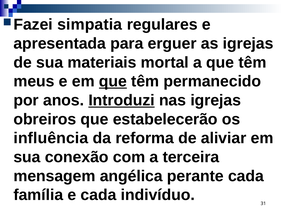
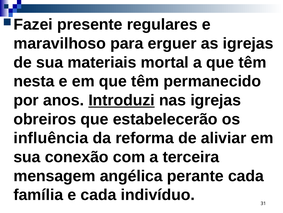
simpatia: simpatia -> presente (90, 24)
apresentada: apresentada -> maravilhoso (60, 43)
meus: meus -> nesta (34, 81)
que underline: present -> none (113, 81)
